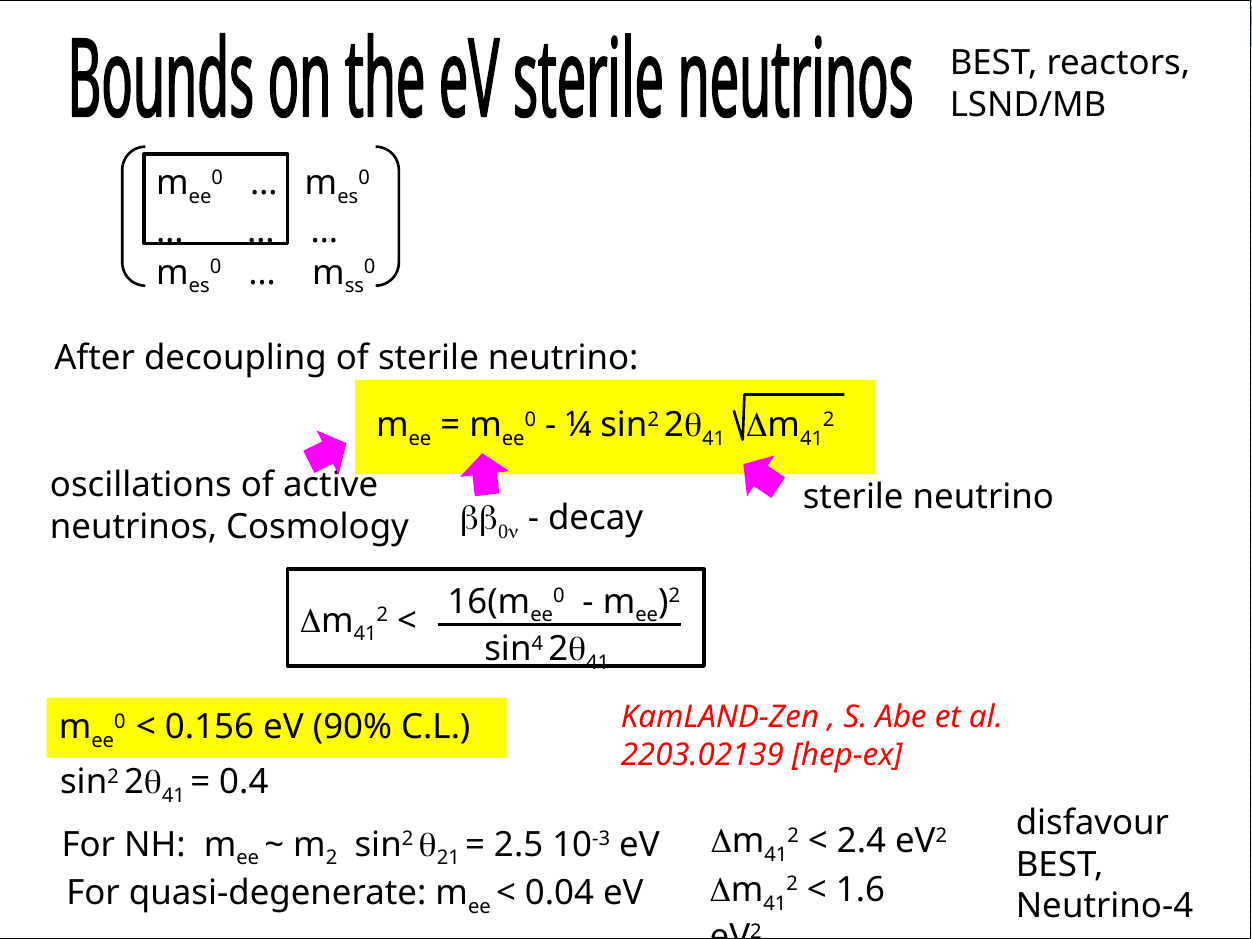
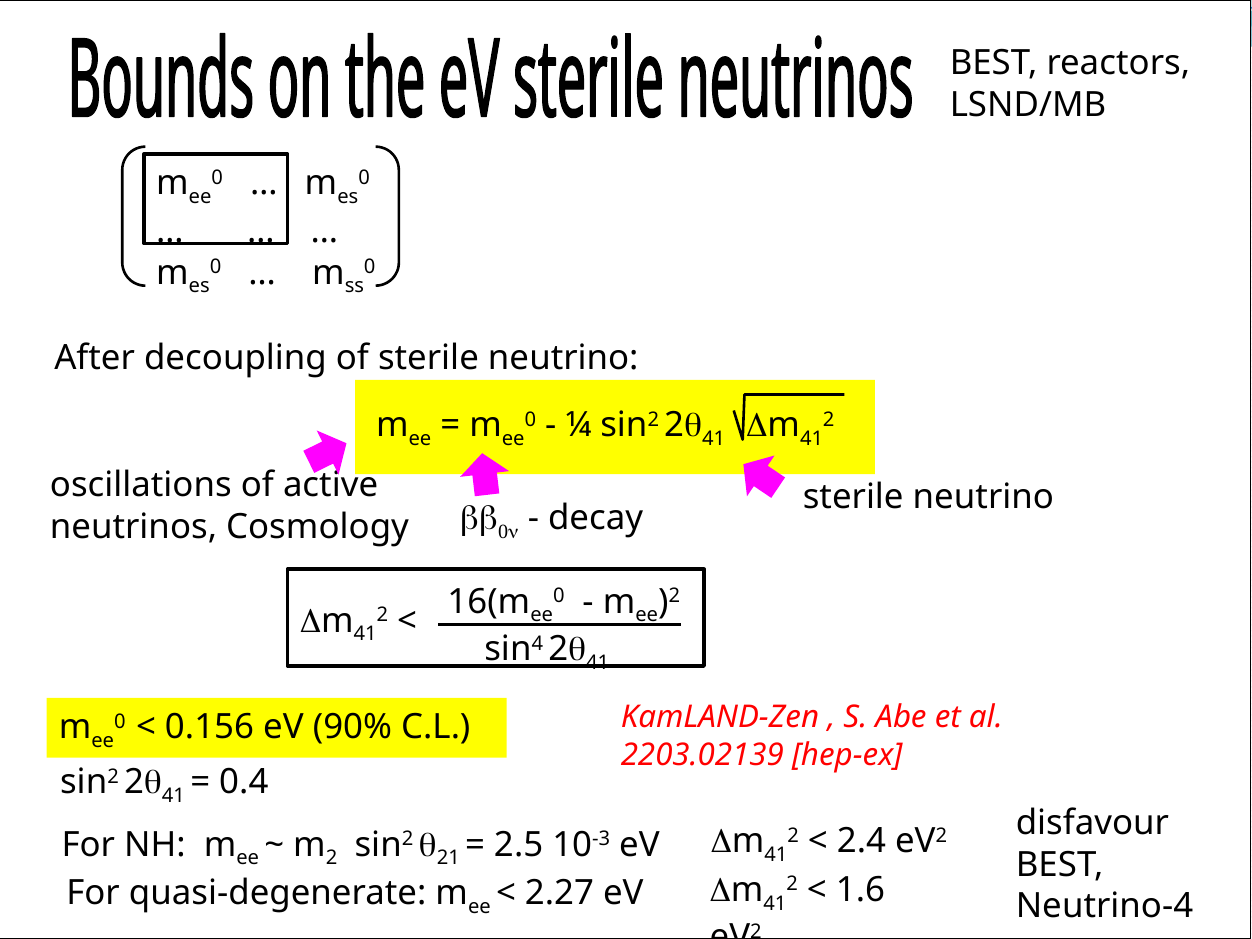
0.04: 0.04 -> 2.27 (559, 893)
